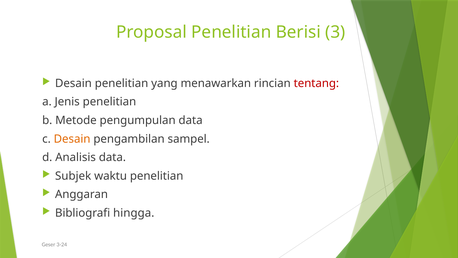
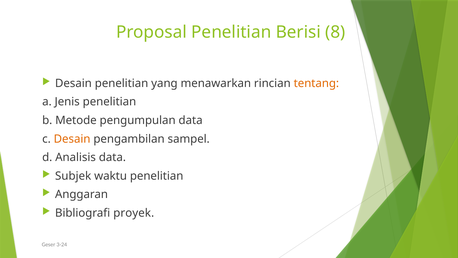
3: 3 -> 8 (335, 32)
tentang colour: red -> orange (316, 83)
hingga: hingga -> proyek (134, 213)
